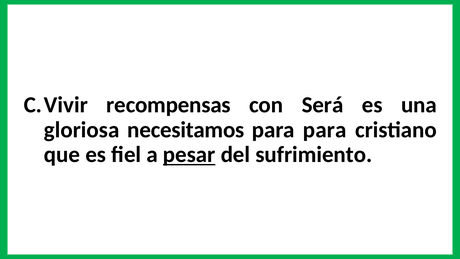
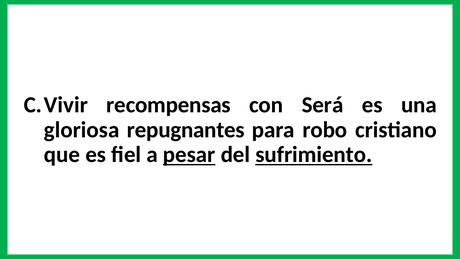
necesitamos: necesitamos -> repugnantes (186, 130)
para para: para -> robo (325, 130)
sufrimiento underline: none -> present (314, 154)
